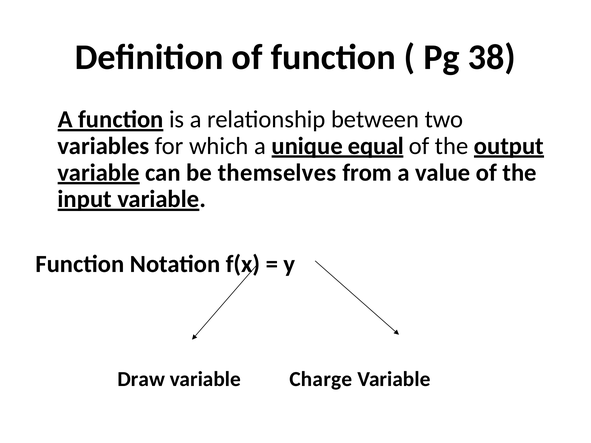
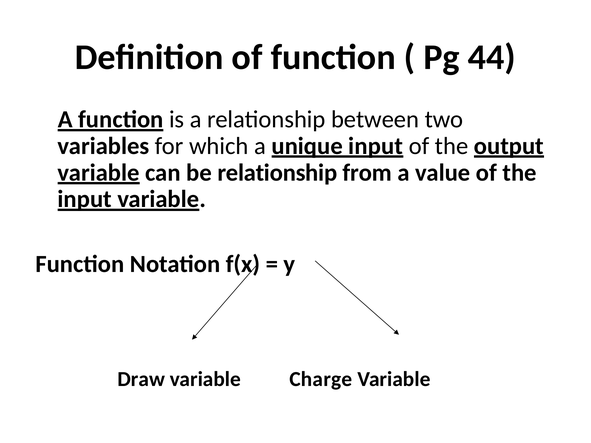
38: 38 -> 44 (492, 57)
unique equal: equal -> input (376, 146)
be themselves: themselves -> relationship (277, 173)
